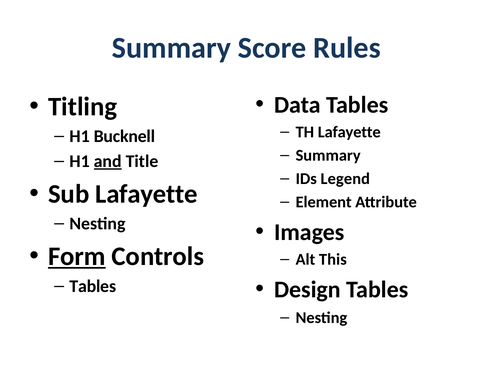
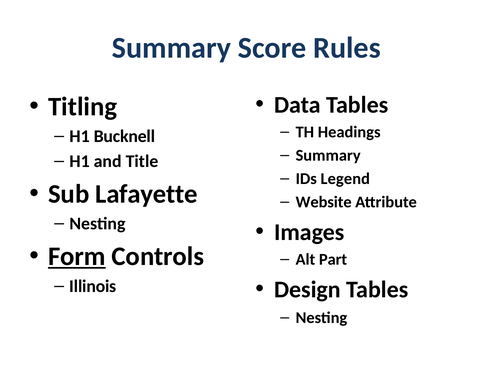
TH Lafayette: Lafayette -> Headings (349, 132)
and underline: present -> none (108, 161)
Element: Element -> Website (324, 202)
This: This -> Part (333, 259)
Tables: Tables -> Illinois (93, 286)
